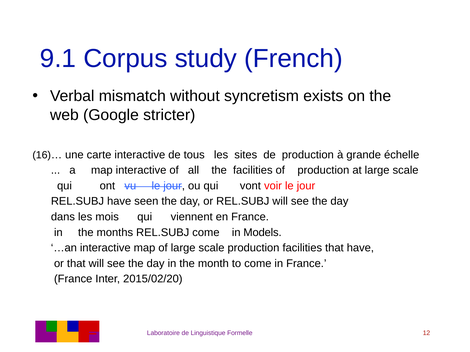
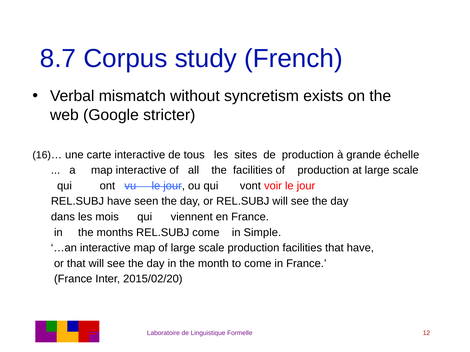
9.1: 9.1 -> 8.7 (58, 59)
Models: Models -> Simple (262, 233)
